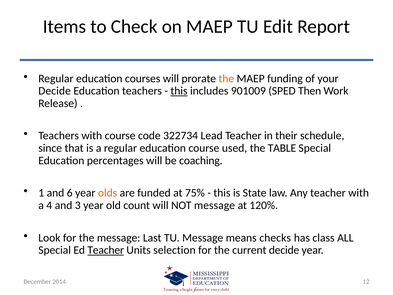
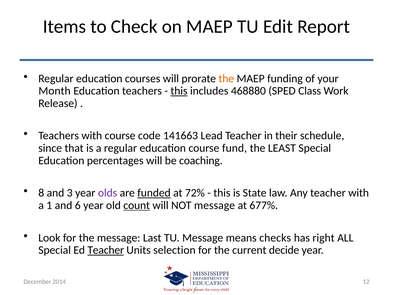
Decide: Decide -> Month (55, 91)
901009: 901009 -> 468880 (248, 91)
Then: Then -> Class (310, 91)
322734: 322734 -> 141663 (181, 136)
used: used -> fund (235, 148)
TABLE: TABLE -> LEAST (282, 148)
1: 1 -> 8 (41, 193)
6: 6 -> 3 (70, 193)
olds colour: orange -> purple (108, 193)
funded underline: none -> present (154, 193)
75%: 75% -> 72% (195, 193)
4: 4 -> 1 (49, 205)
3: 3 -> 6 (78, 205)
count underline: none -> present (137, 205)
120%: 120% -> 677% (264, 205)
class: class -> right (324, 238)
